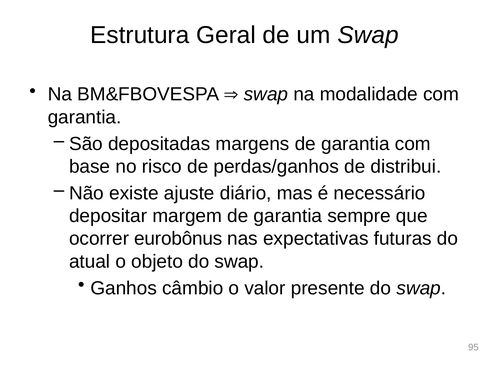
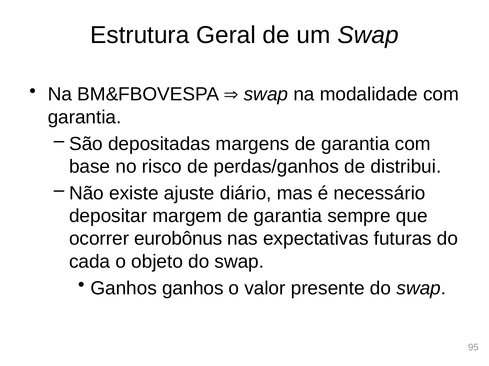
atual: atual -> cada (90, 262)
Ganhos câmbio: câmbio -> ganhos (193, 289)
